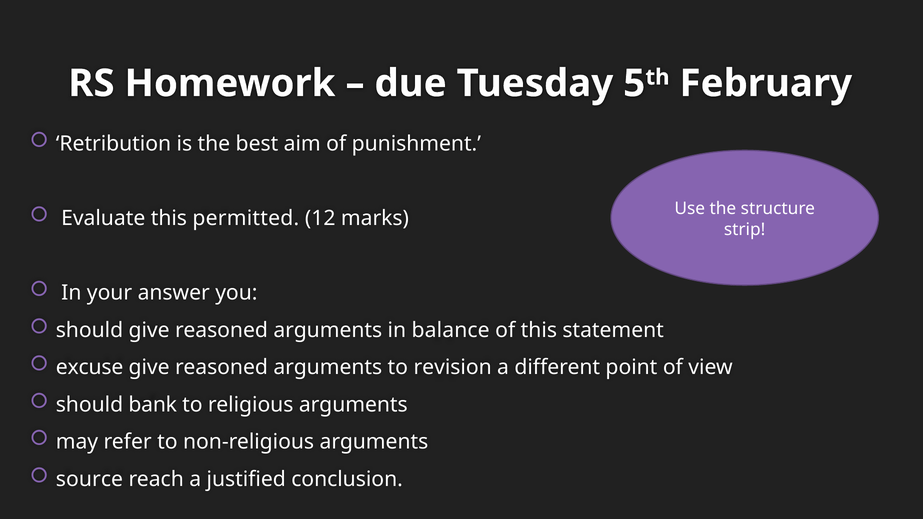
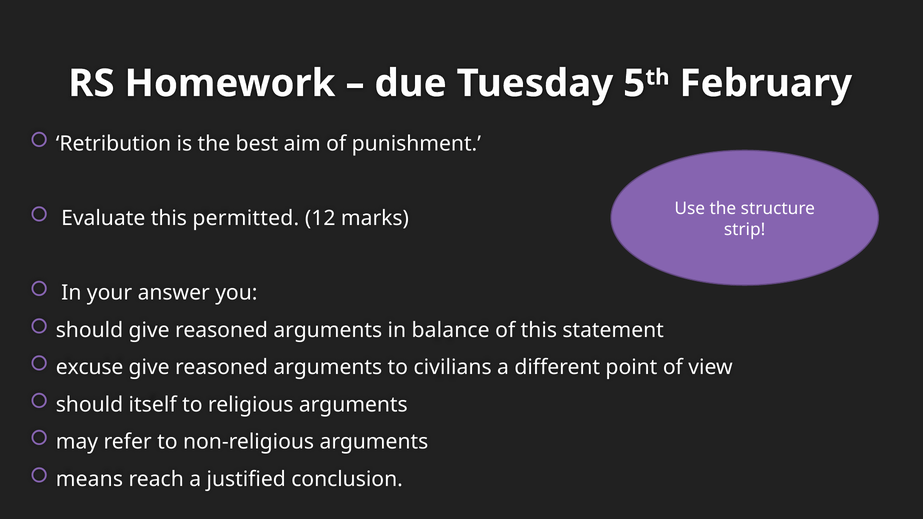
revision: revision -> civilians (453, 367)
bank: bank -> itself (153, 405)
source: source -> means (89, 479)
